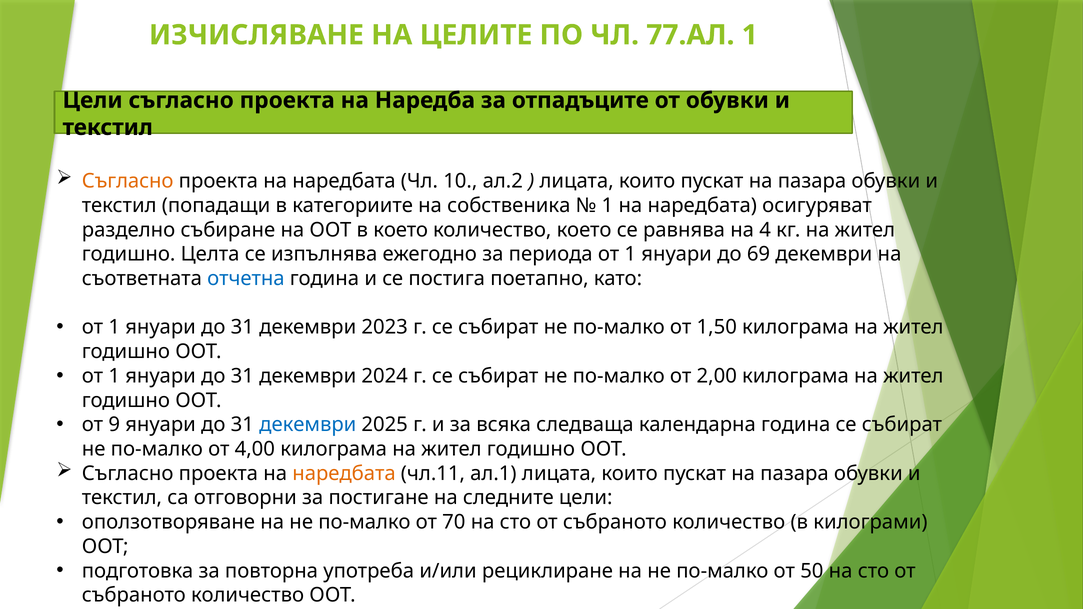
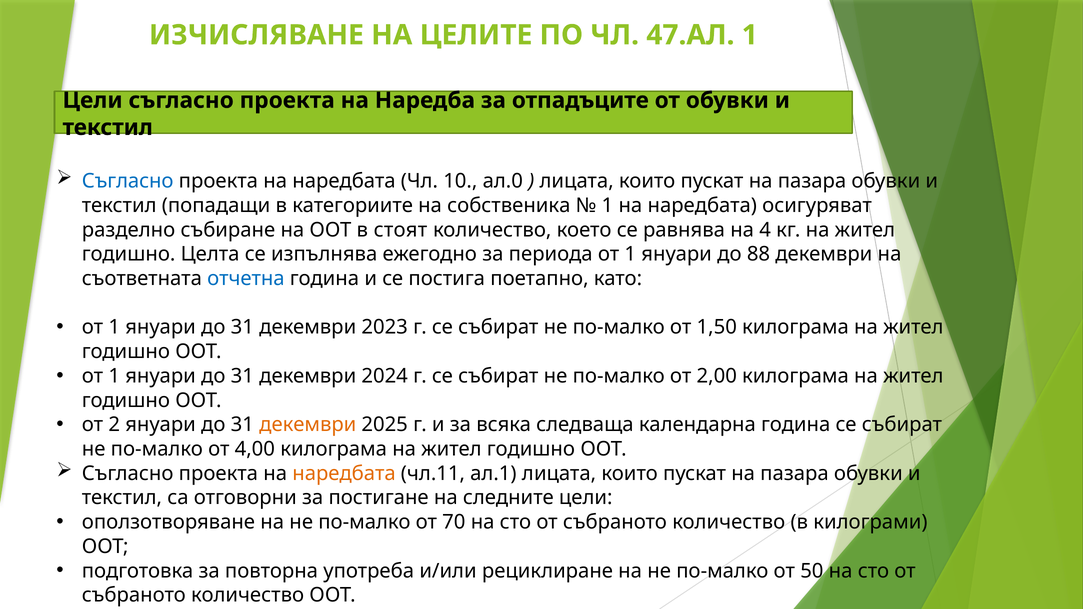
77.АЛ: 77.АЛ -> 47.АЛ (690, 35)
Съгласно colour: orange -> blue (128, 181)
ал.2: ал.2 -> ал.0 (503, 181)
в което: което -> стоят (400, 230)
69: 69 -> 88 (758, 254)
9: 9 -> 2 (114, 425)
декември colour: blue -> orange (308, 425)
